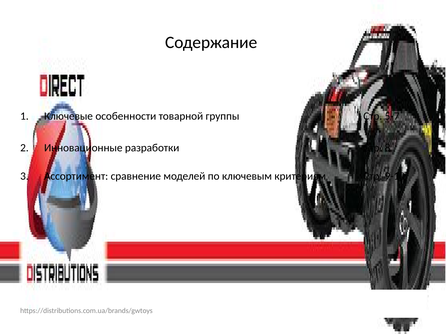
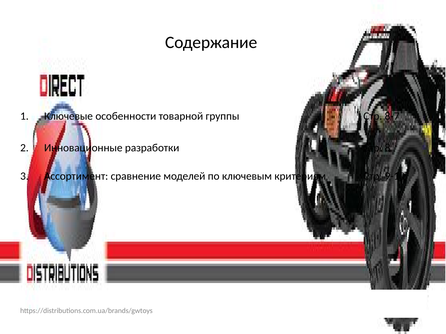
5-7: 5-7 -> 8-7 (392, 116)
